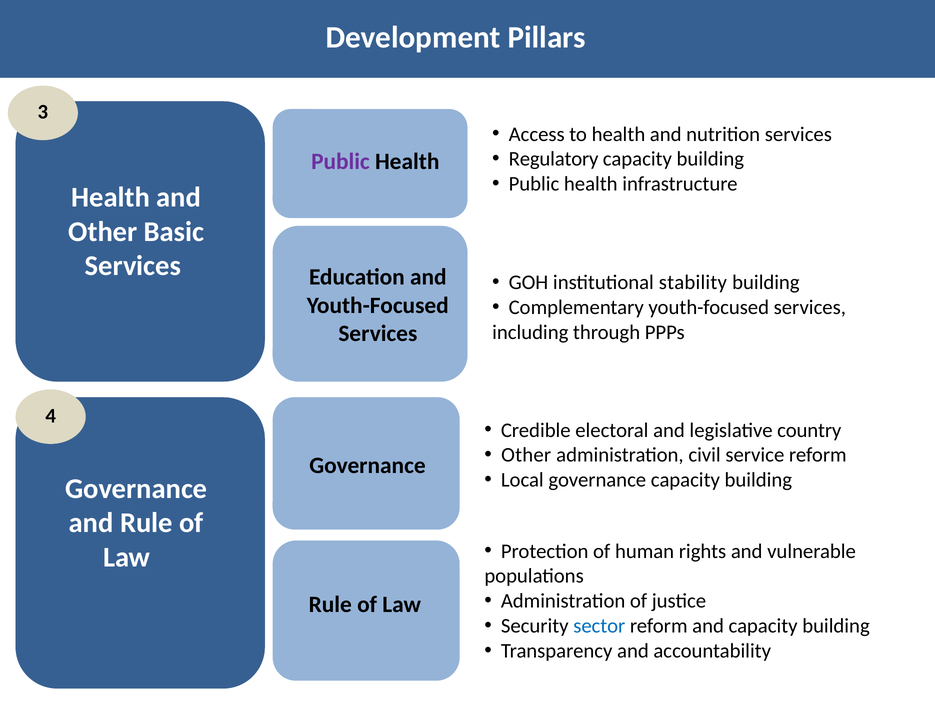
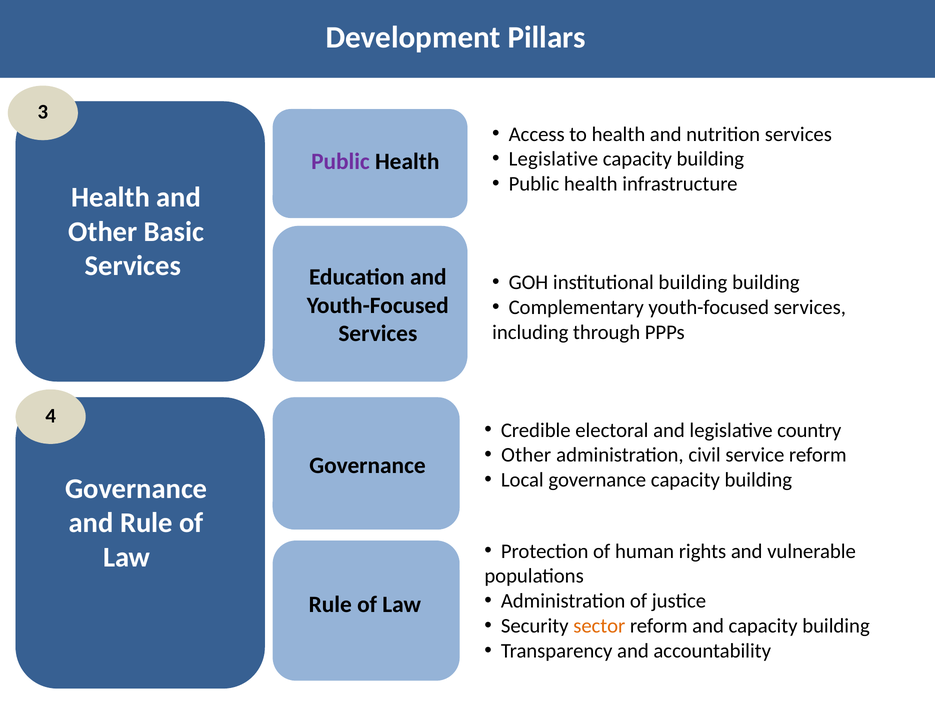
Regulatory: Regulatory -> Legislative (553, 159)
institutional stability: stability -> building (693, 283)
sector colour: blue -> orange (599, 626)
